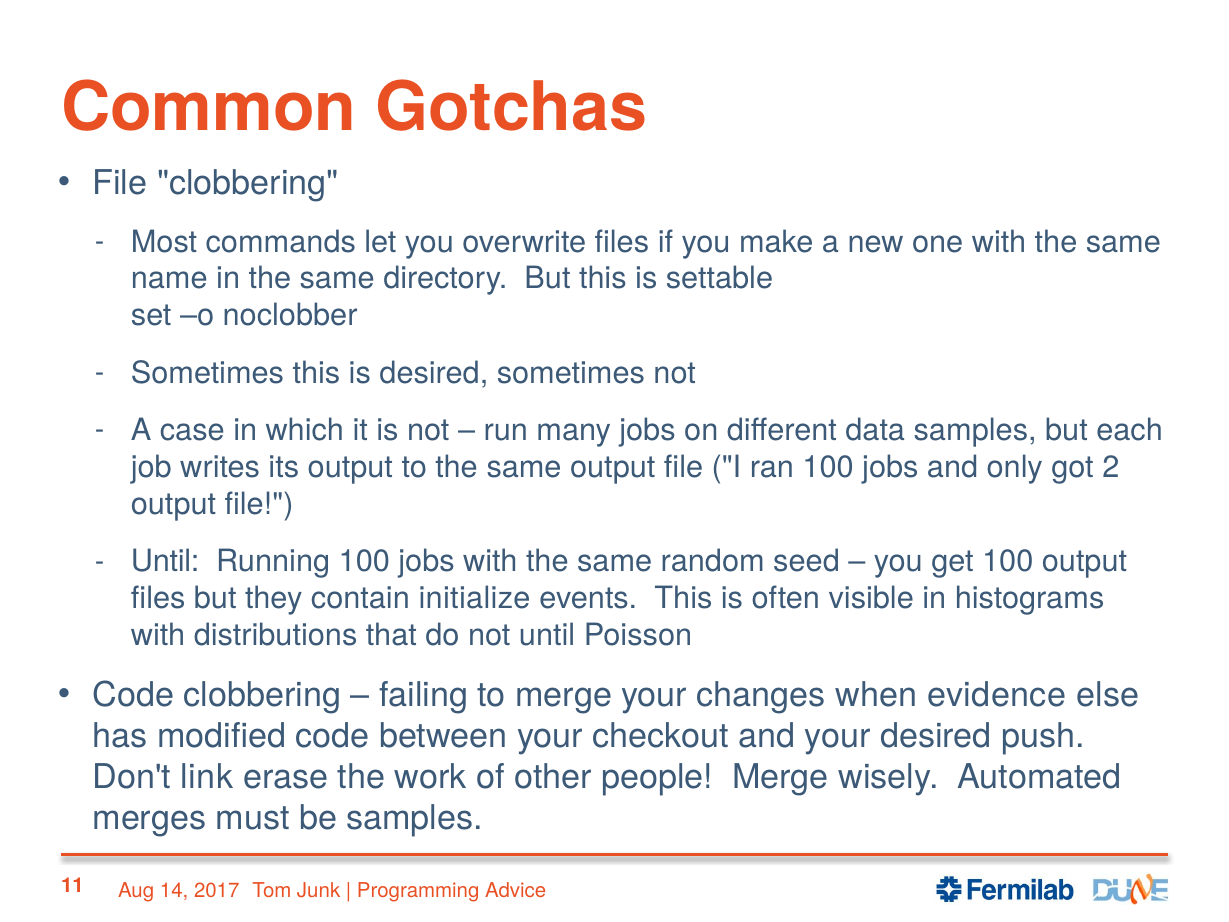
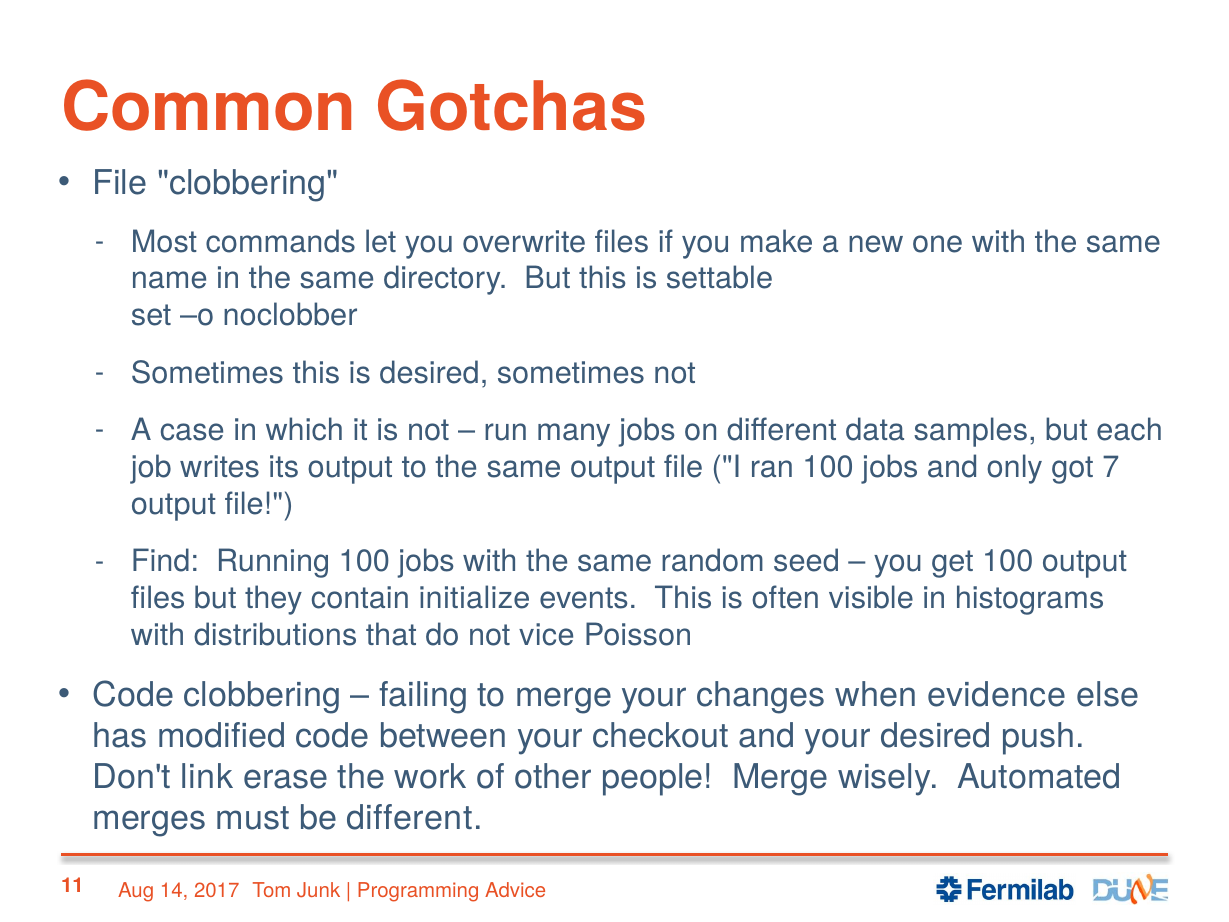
2: 2 -> 7 (1111, 467)
Until: Until -> Find (165, 561)
not until: until -> vice (547, 635)
be samples: samples -> different (415, 818)
